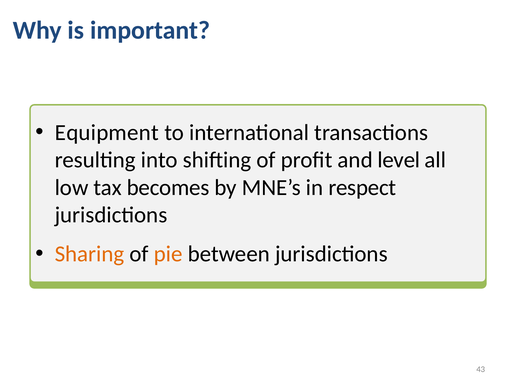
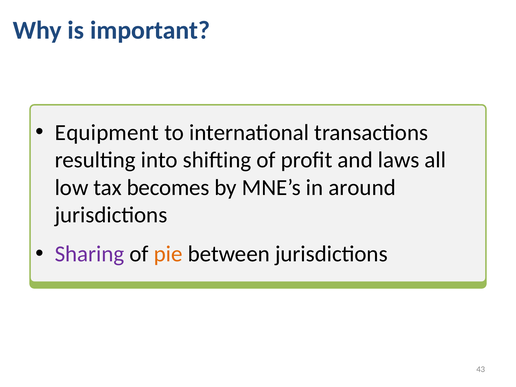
level: level -> laws (399, 160)
respect: respect -> around (362, 187)
Sharing colour: orange -> purple (90, 254)
